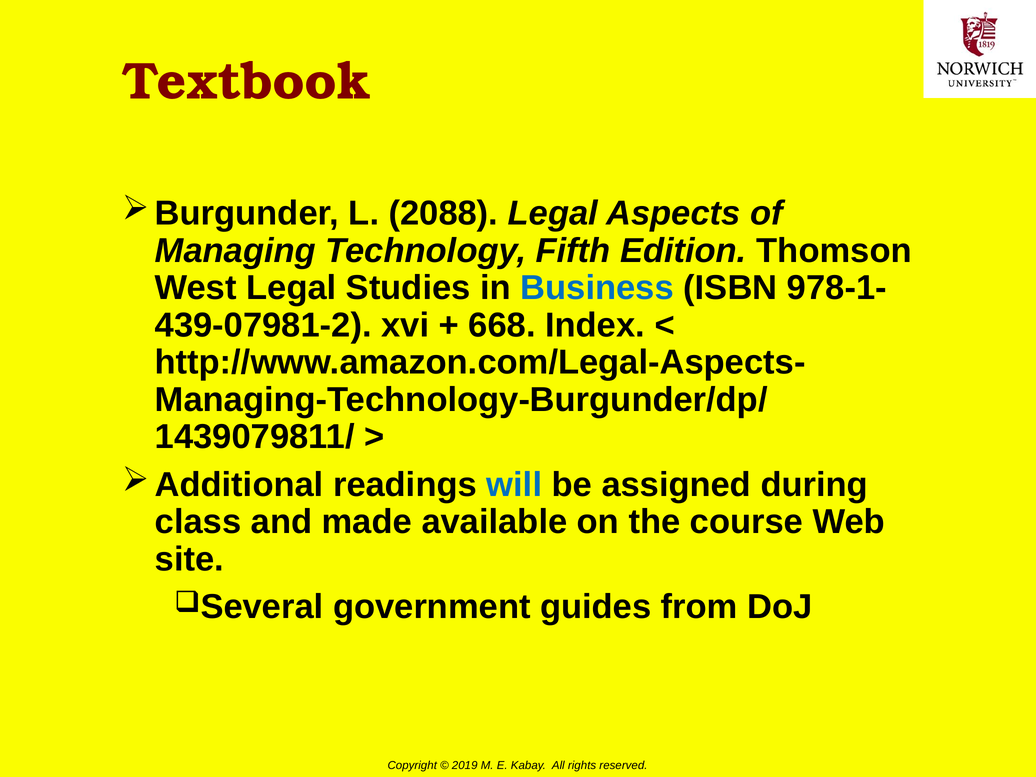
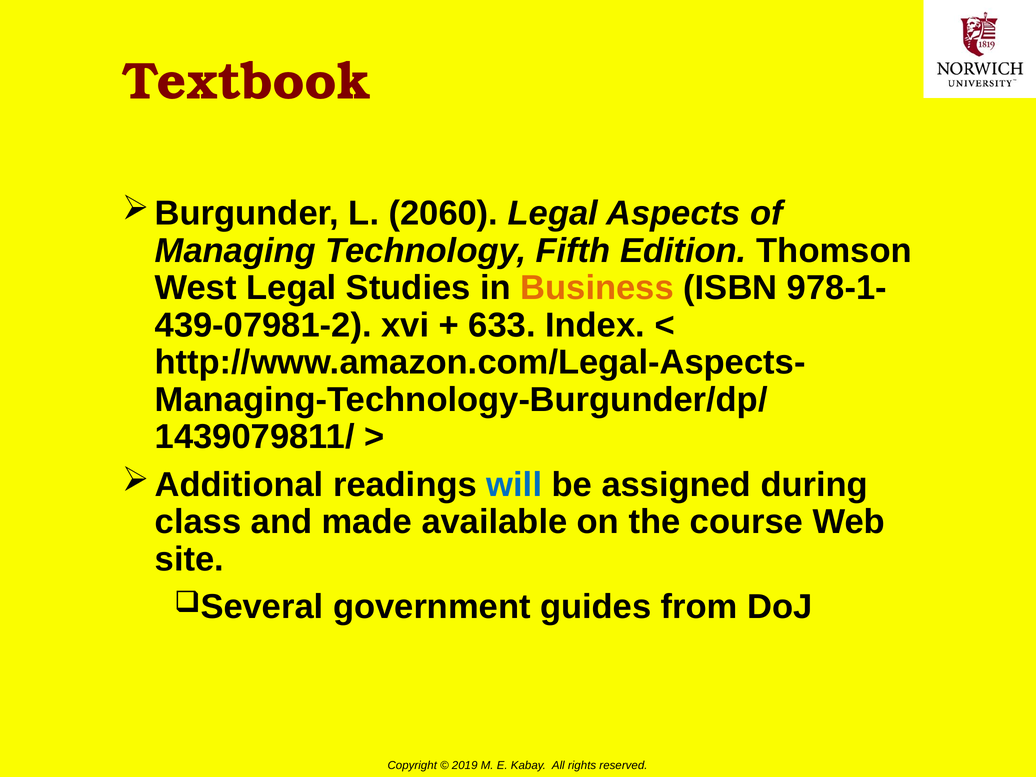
2088: 2088 -> 2060 (443, 213)
Business colour: blue -> orange (597, 288)
668: 668 -> 633 (502, 325)
